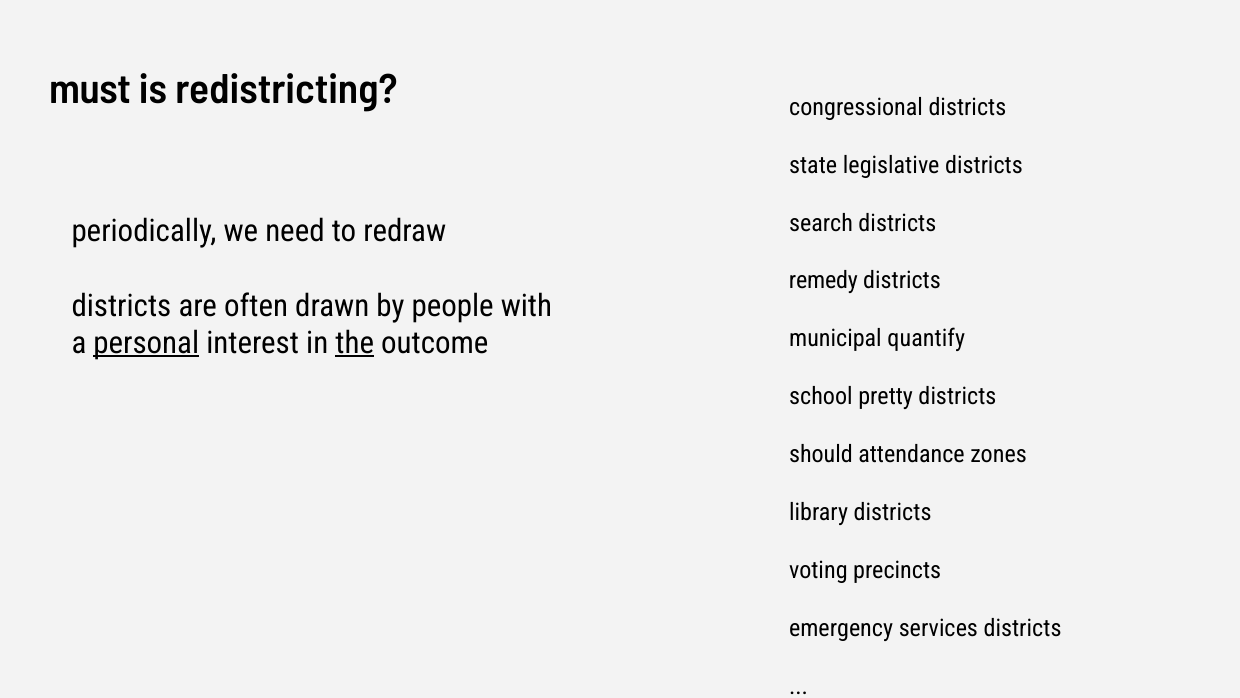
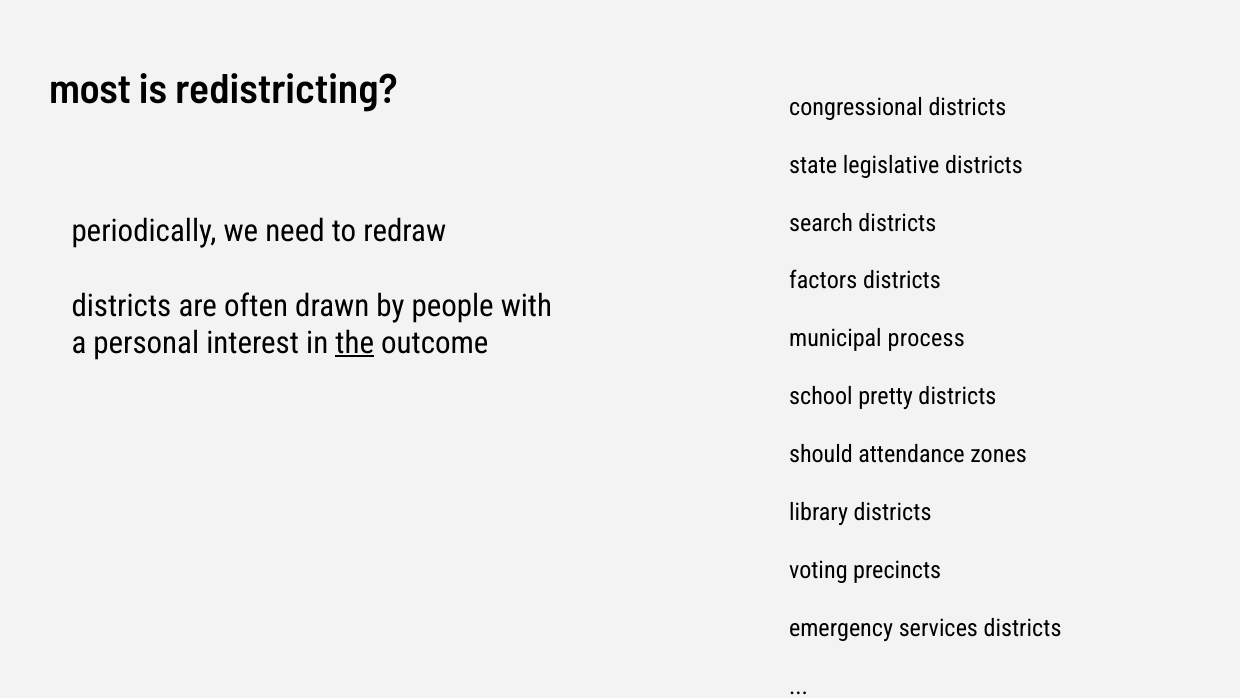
must: must -> most (90, 90)
remedy: remedy -> factors (823, 281)
quantify: quantify -> process (926, 339)
personal underline: present -> none (146, 343)
